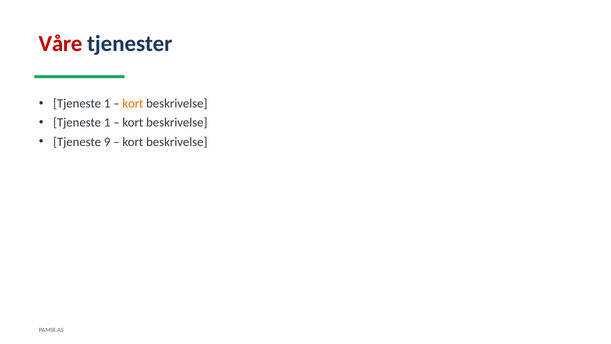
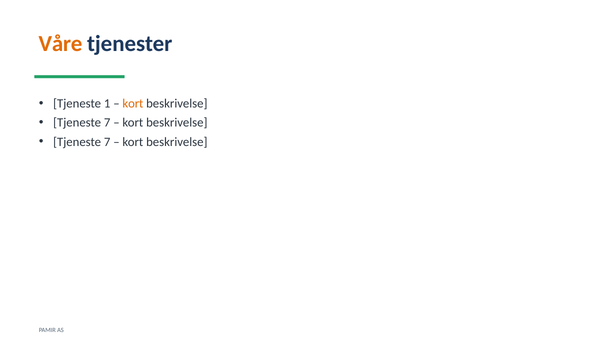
Våre colour: red -> orange (60, 44)
1: 1 -> 7 (107, 123)
9: 9 -> 7 (107, 142)
